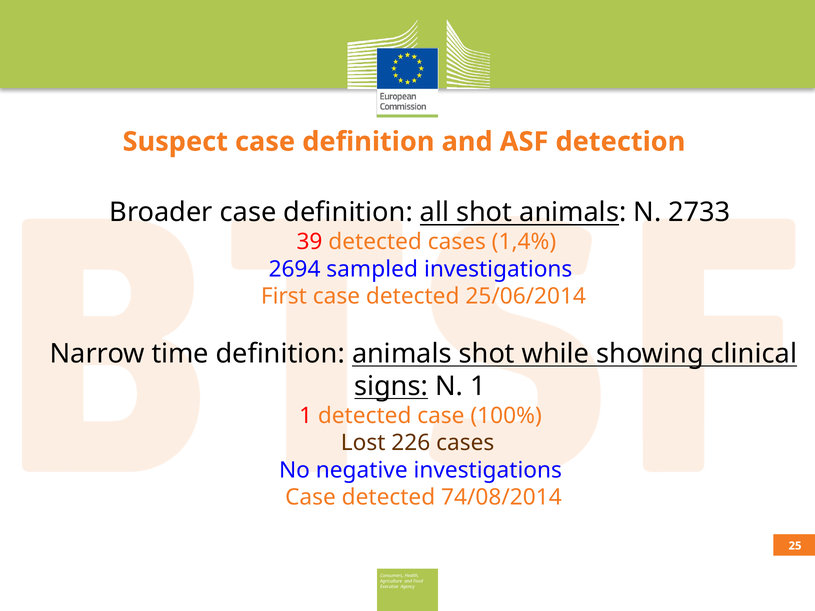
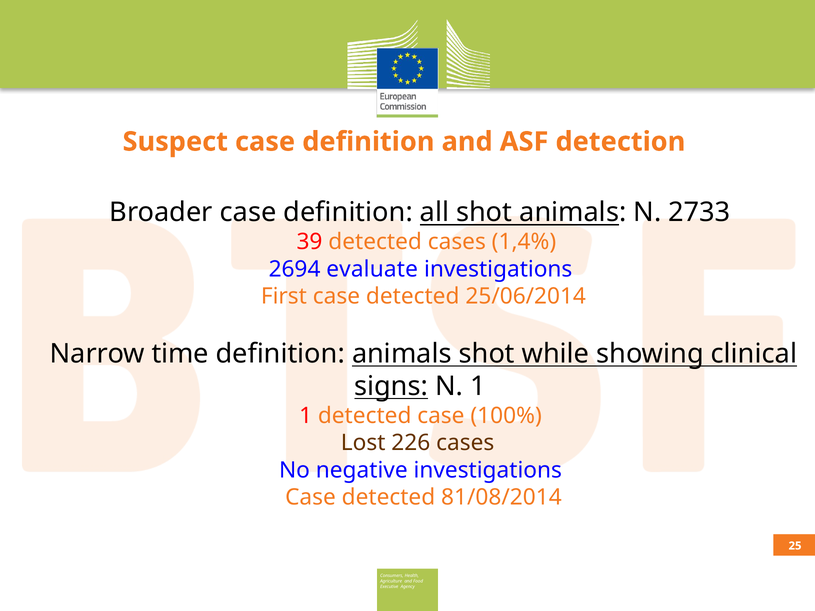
sampled: sampled -> evaluate (372, 269)
74/08/2014: 74/08/2014 -> 81/08/2014 (501, 497)
